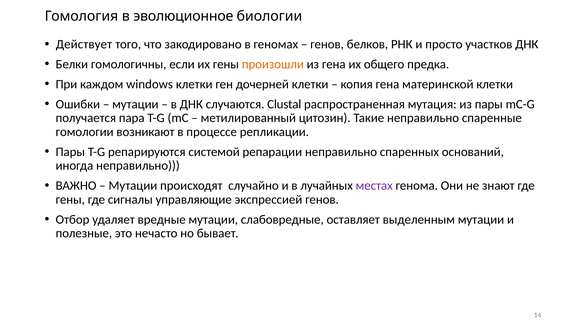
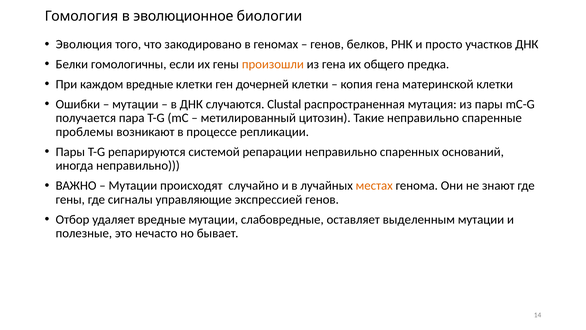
Действует: Действует -> Эволюция (84, 44)
каждом windows: windows -> вредные (150, 84)
гомологии: гомологии -> проблемы (85, 132)
местах colour: purple -> orange (374, 185)
